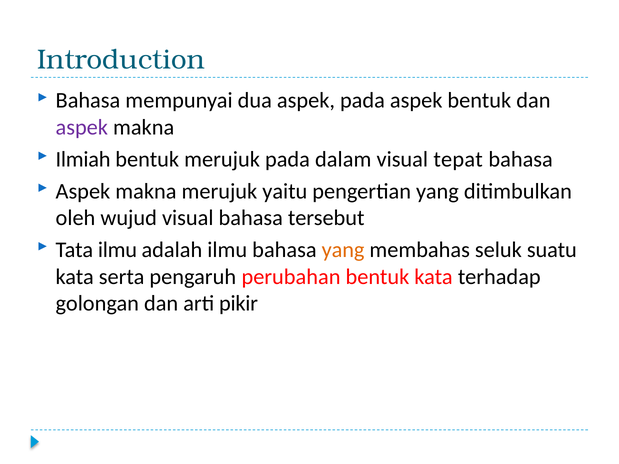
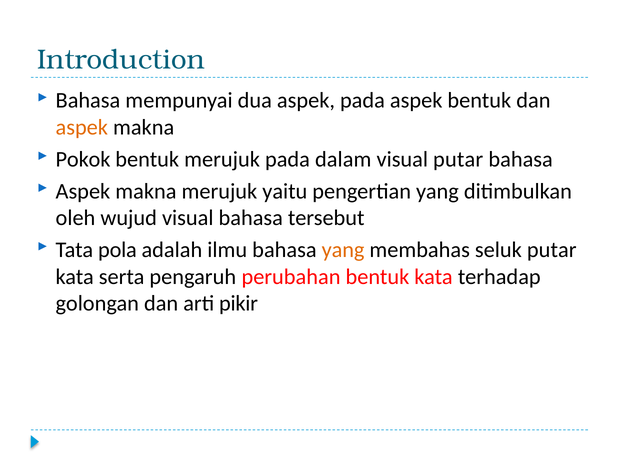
aspek colour: purple -> orange (82, 127)
Ilmiah: Ilmiah -> Pokok (83, 159)
visual tepat: tepat -> putar (458, 159)
Tata ilmu: ilmu -> pola (117, 250)
seluk suatu: suatu -> putar (552, 250)
